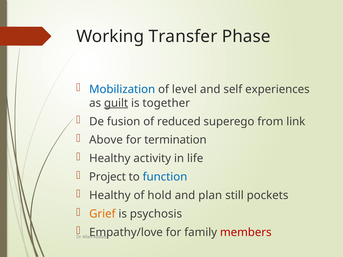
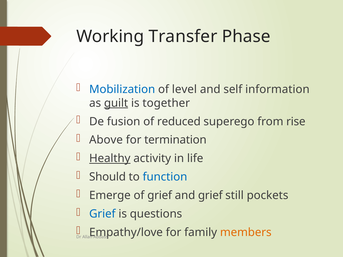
experiences: experiences -> information (277, 89)
link: link -> rise (296, 122)
Healthy underline: none -> present (110, 159)
Project: Project -> Should (107, 177)
Healthy: Healthy -> Emerge (110, 196)
of hold: hold -> grief (160, 196)
and plan: plan -> grief (210, 196)
Grief colour: orange -> blue (102, 214)
psychosis: psychosis -> questions (156, 214)
members colour: red -> orange (246, 233)
